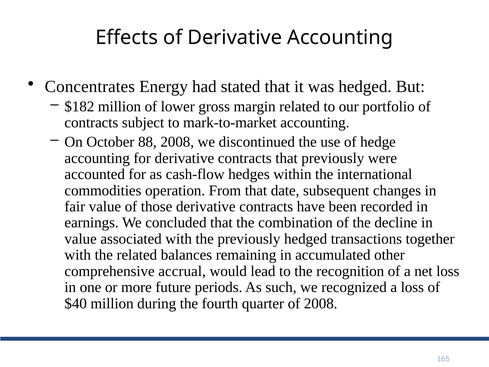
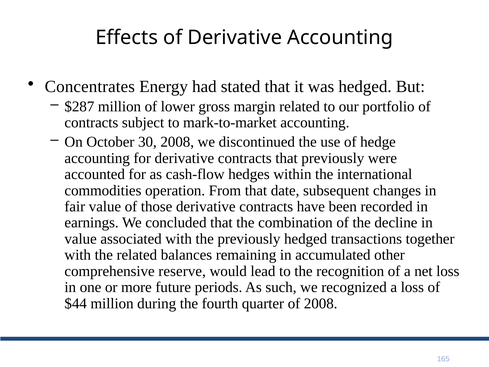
$182: $182 -> $287 (79, 107)
88: 88 -> 30 (147, 142)
accrual: accrual -> reserve (182, 271)
$40: $40 -> $44 (76, 303)
